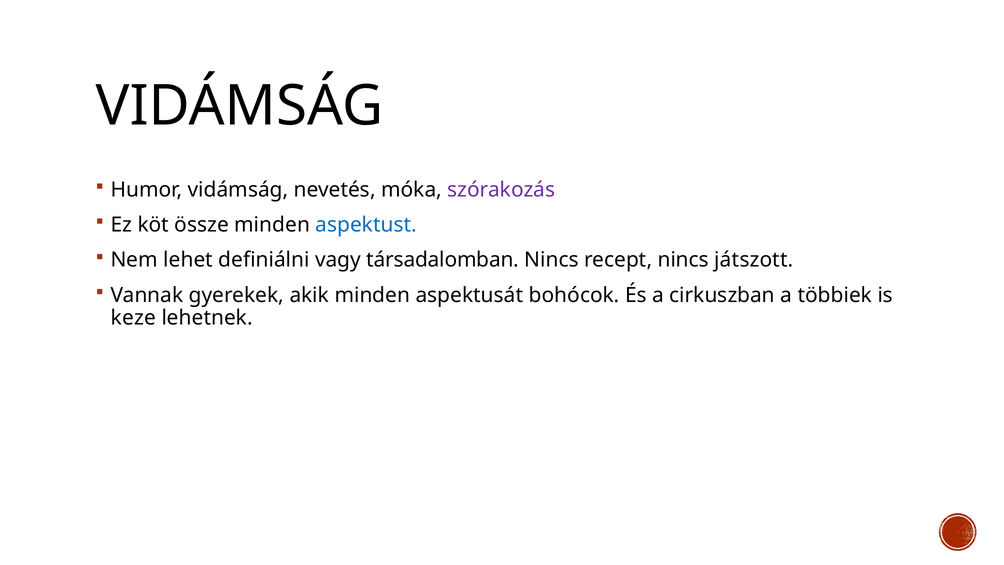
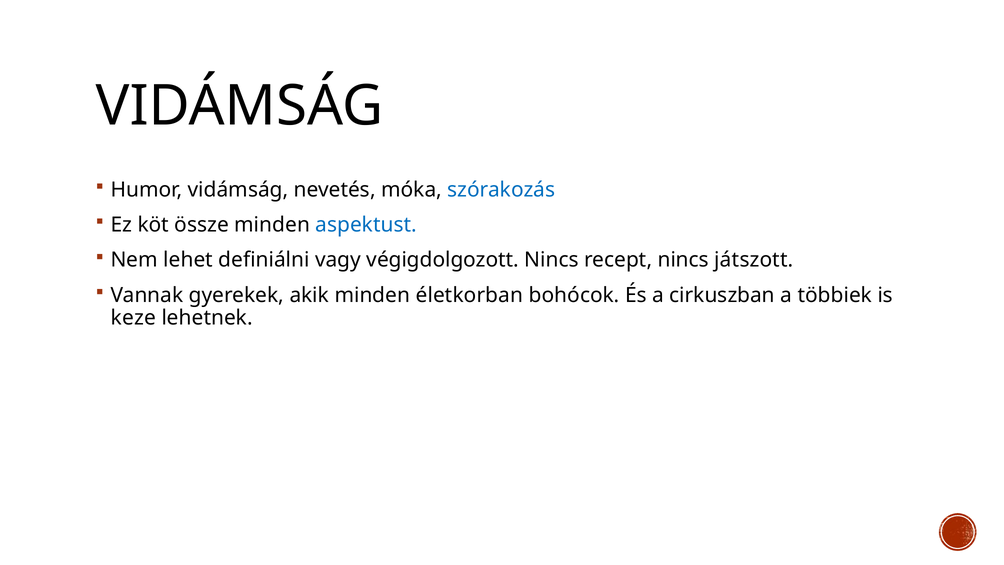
szórakozás colour: purple -> blue (501, 190)
társadalomban: társadalomban -> végigdolgozott (443, 260)
aspektusát: aspektusát -> életkorban (469, 295)
